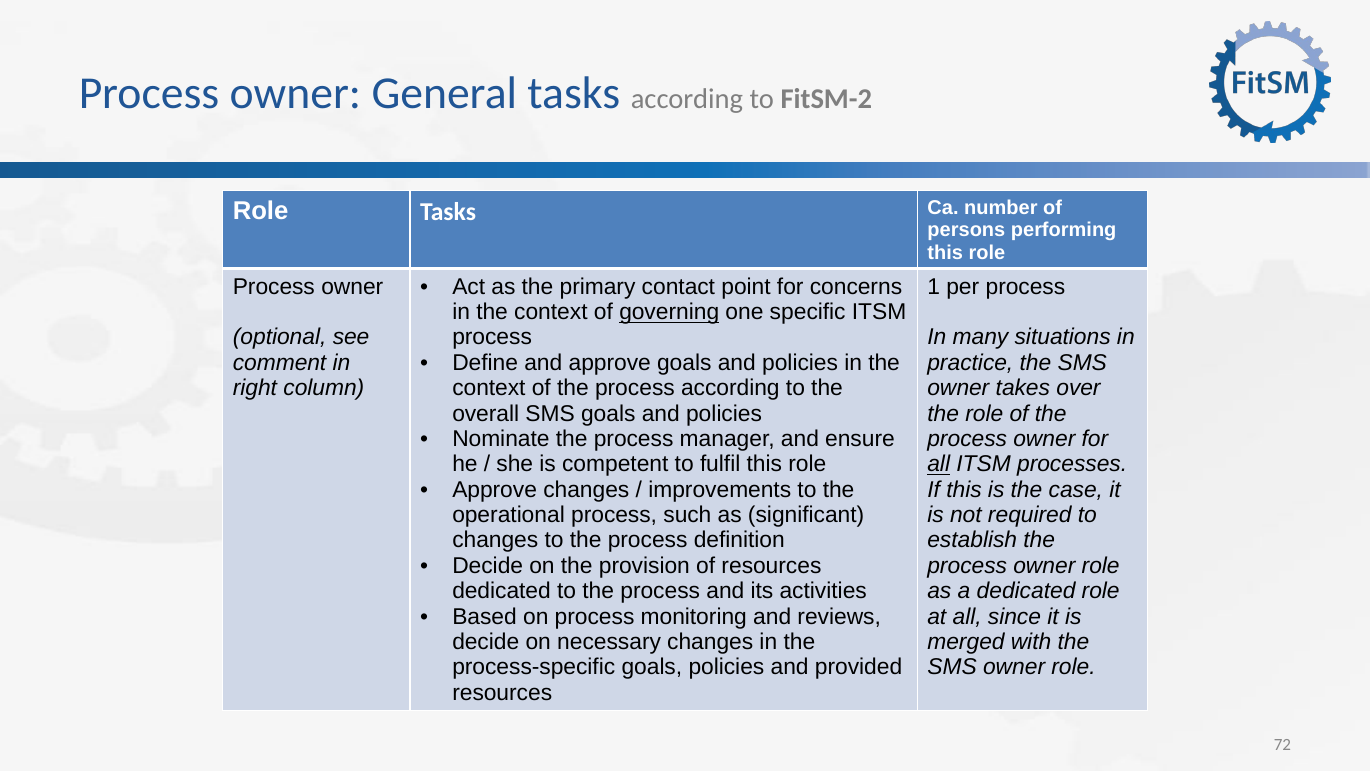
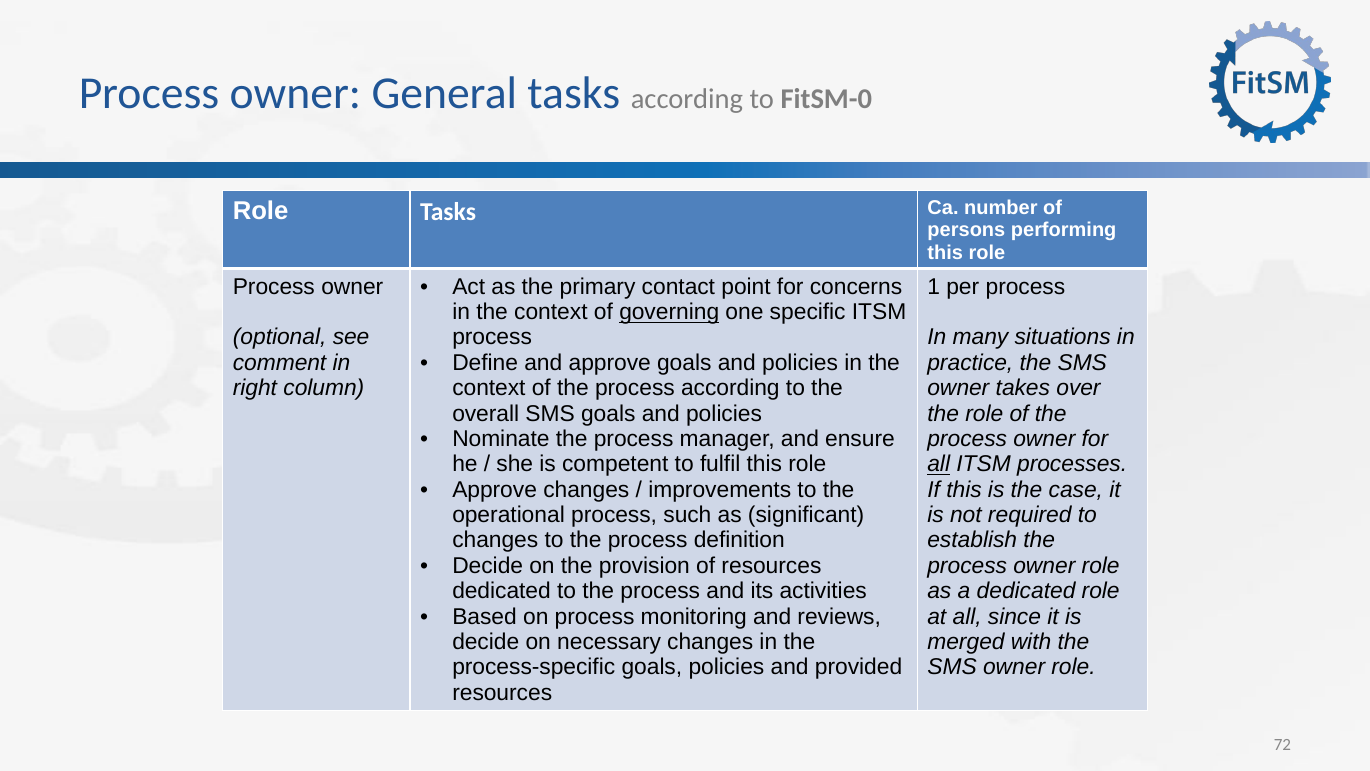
FitSM-2: FitSM-2 -> FitSM-0 (826, 99)
